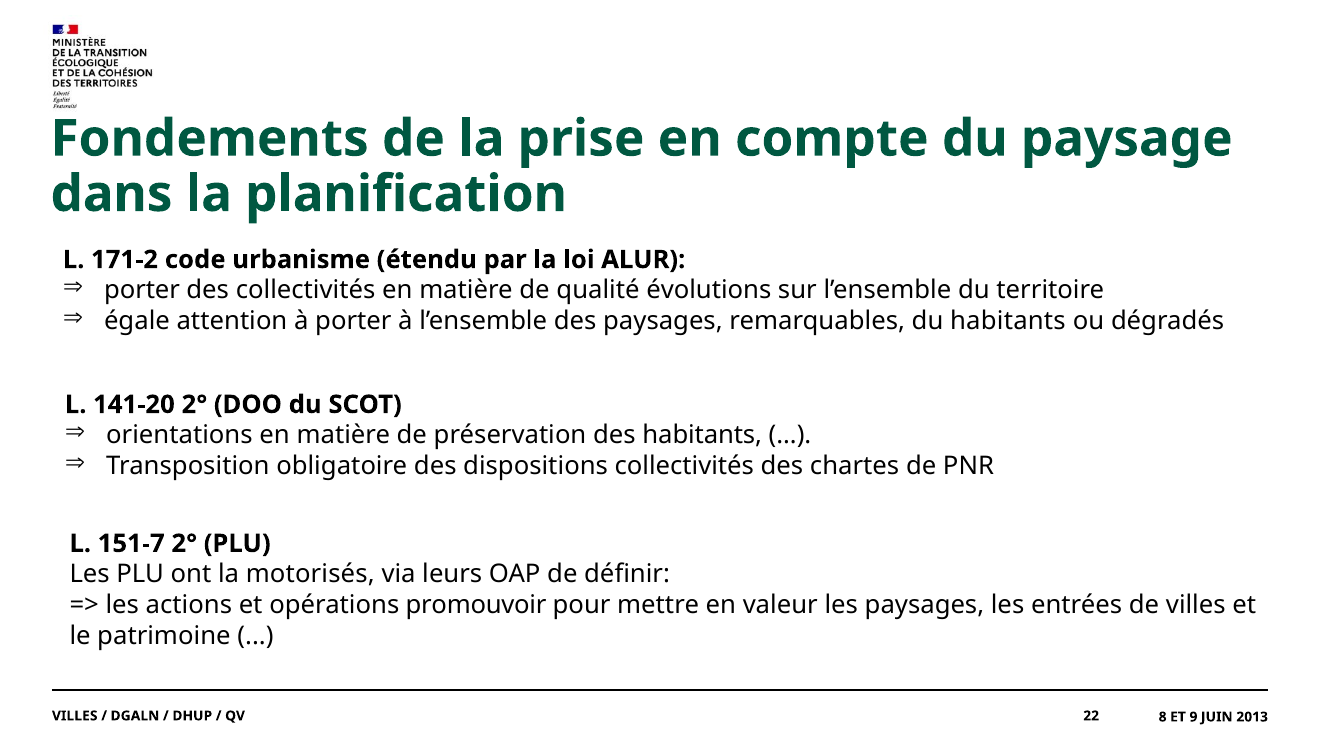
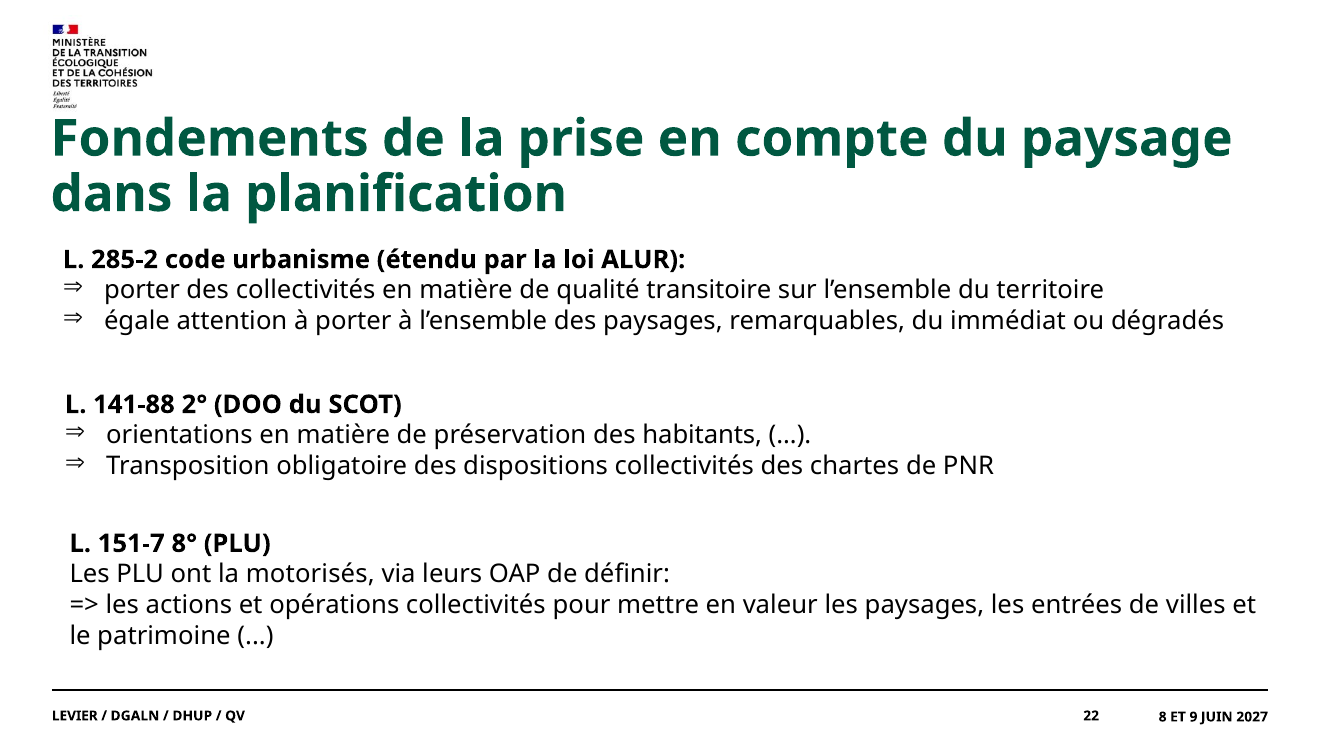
171-2: 171-2 -> 285-2 (124, 260)
évolutions: évolutions -> transitoire (709, 291)
du habitants: habitants -> immédiat (1008, 321)
141-20: 141-20 -> 141-88 (134, 405)
151-7 2°: 2° -> 8° (184, 544)
opérations promouvoir: promouvoir -> collectivités (476, 606)
VILLES: VILLES -> LEVIER (75, 716)
2013: 2013 -> 2027 (1252, 717)
